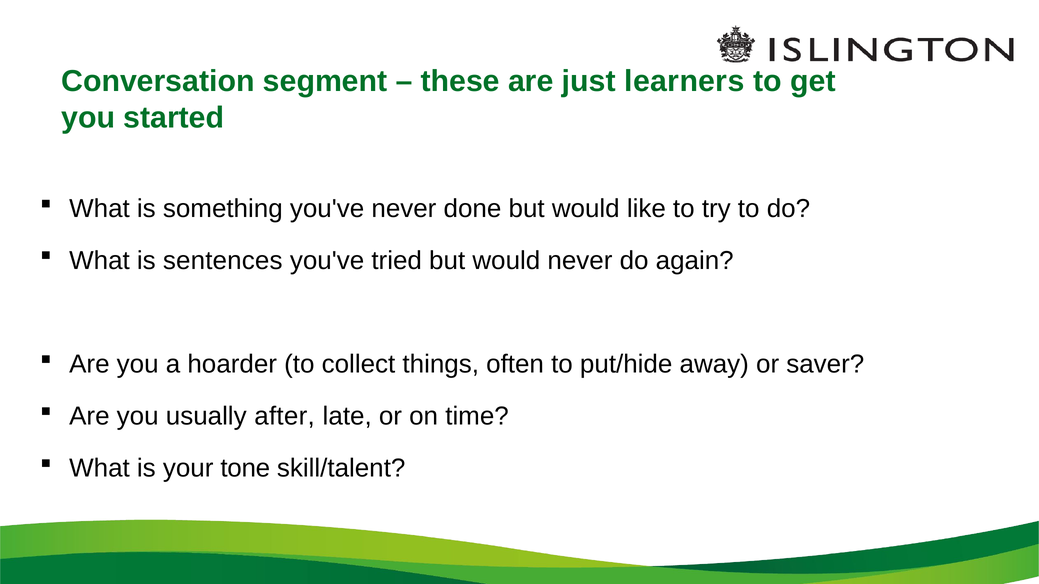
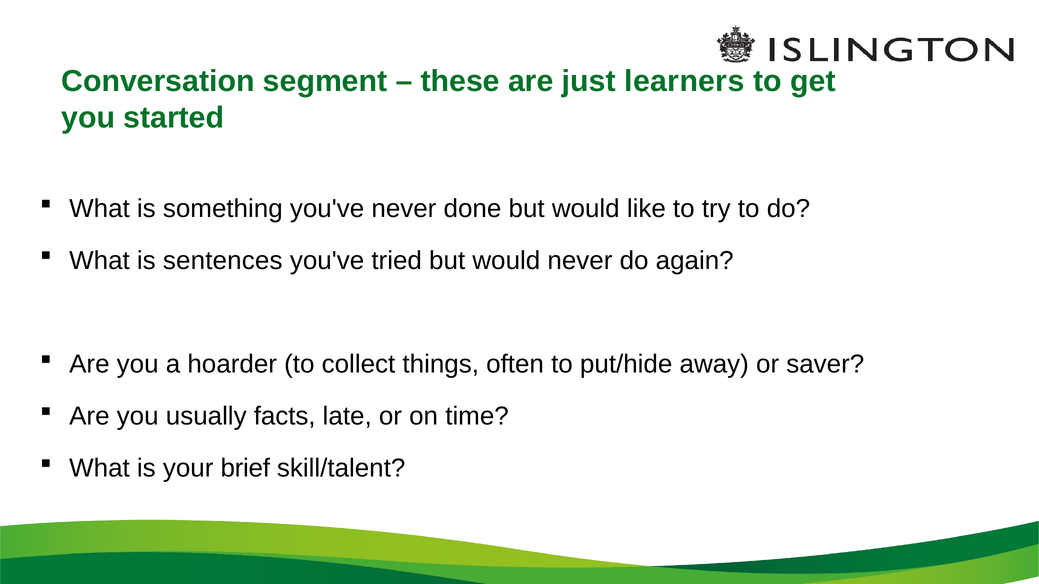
after: after -> facts (285, 417)
tone: tone -> brief (245, 469)
